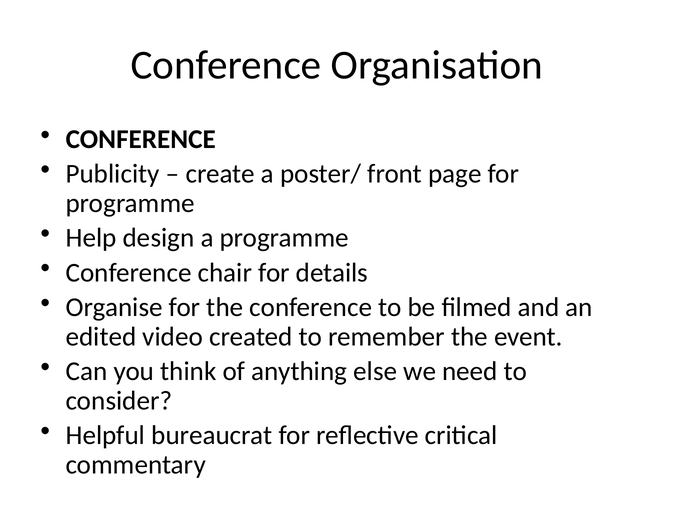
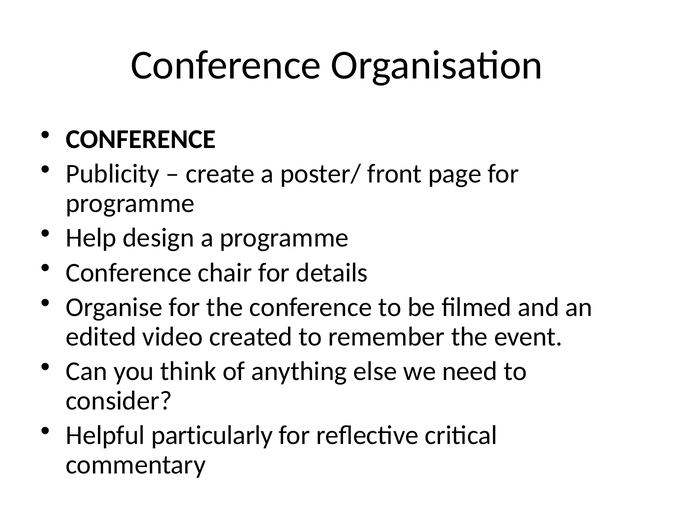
bureaucrat: bureaucrat -> particularly (212, 436)
